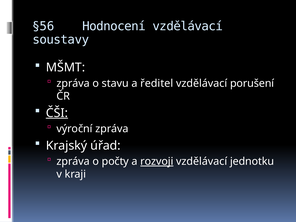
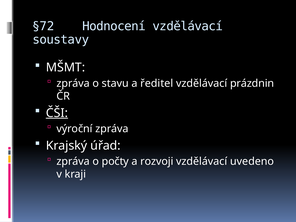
§56: §56 -> §72 (43, 26)
porušení: porušení -> prázdnin (252, 83)
rozvoji underline: present -> none (157, 161)
jednotku: jednotku -> uvedeno (252, 161)
